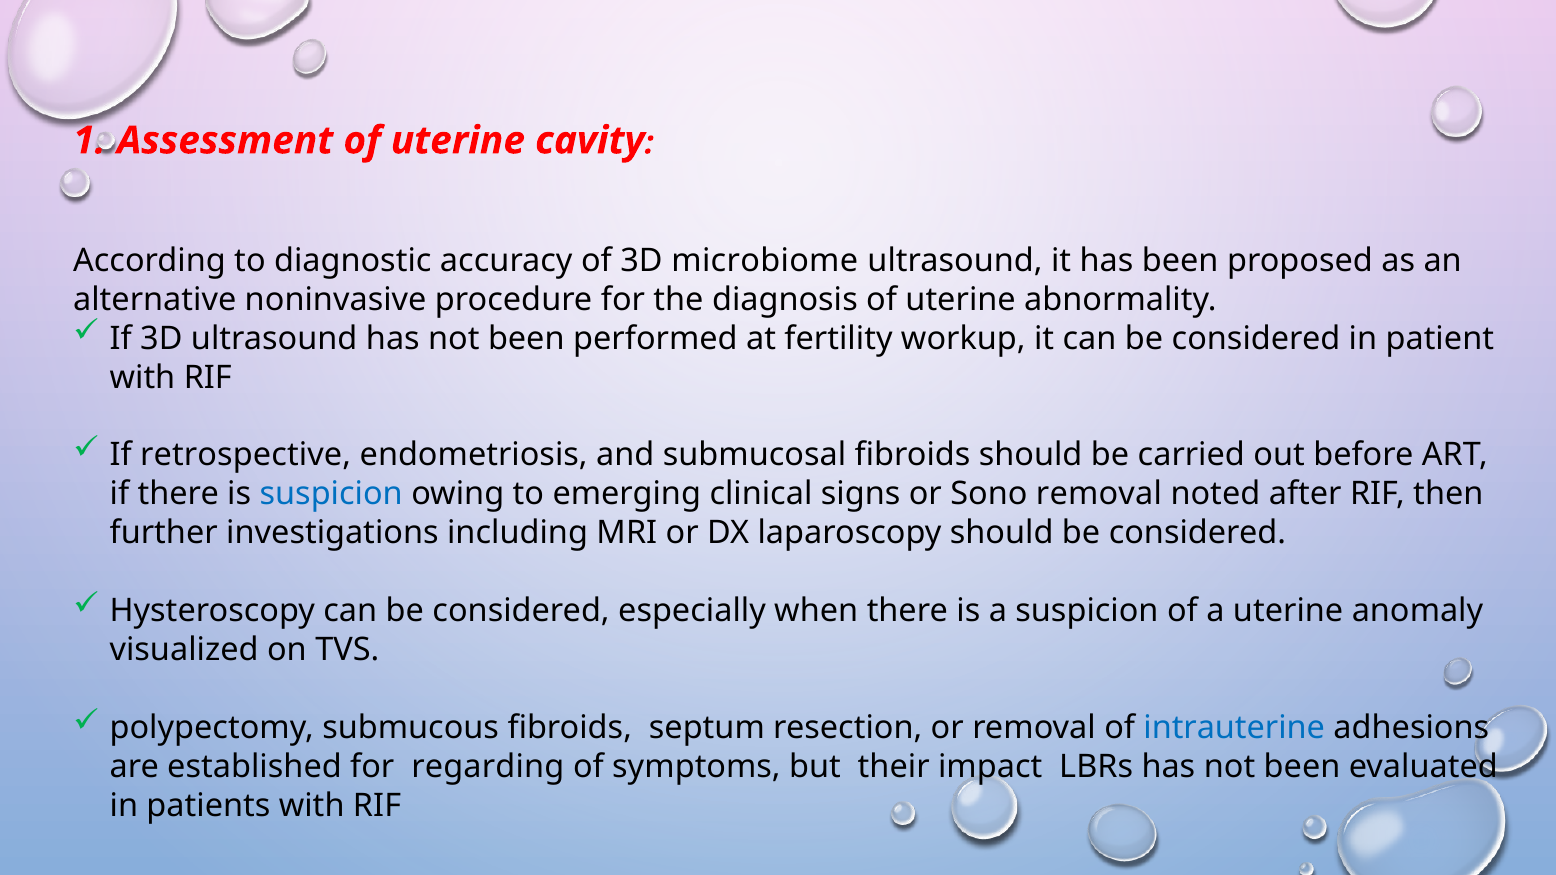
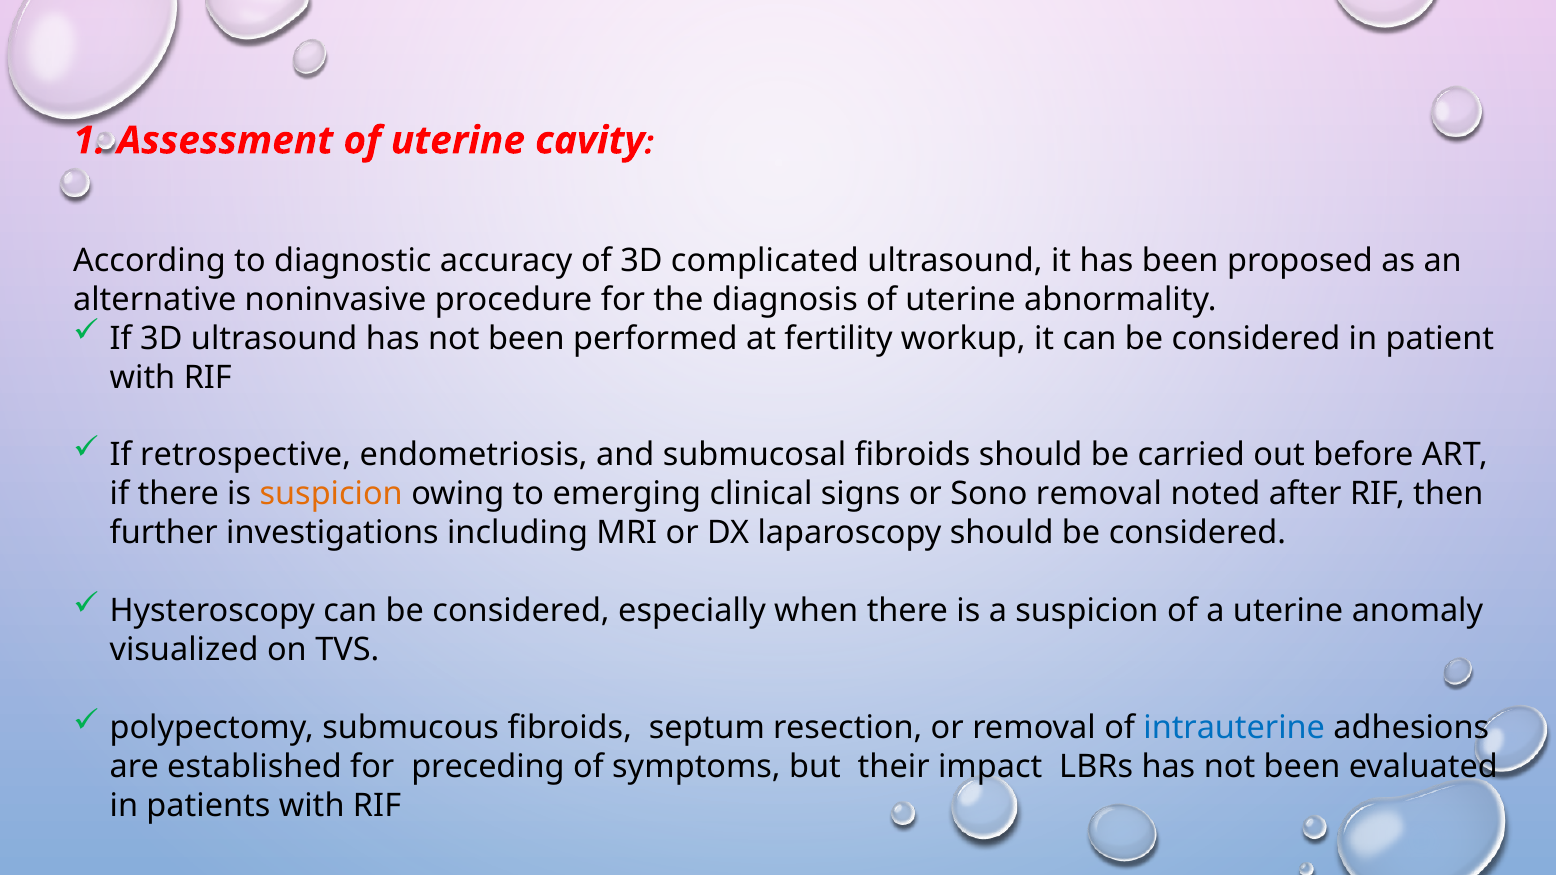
microbiome: microbiome -> complicated (765, 261)
suspicion colour: blue -> orange (331, 494)
regarding: regarding -> preceding (488, 767)
